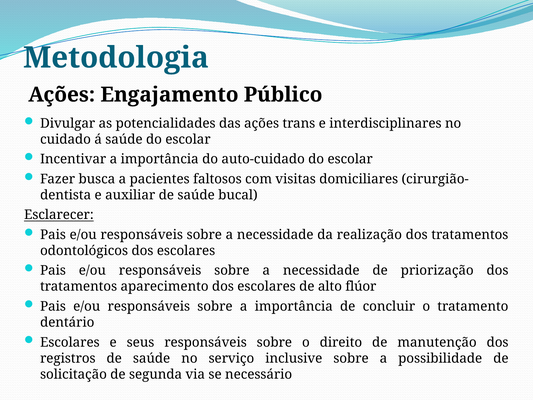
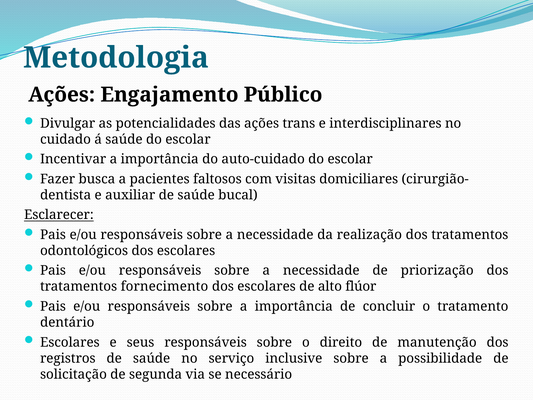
aparecimento: aparecimento -> fornecimento (164, 286)
